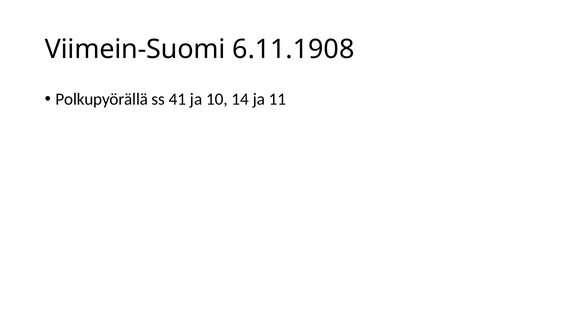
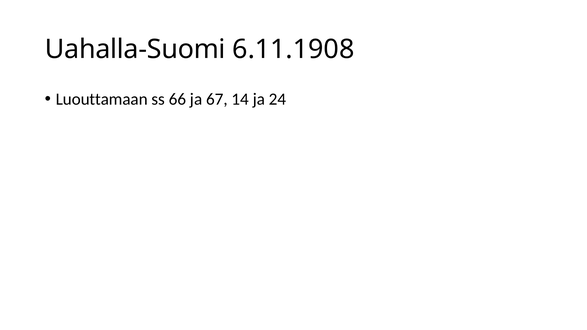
Viimein-Suomi: Viimein-Suomi -> Uahalla-Suomi (135, 49)
Polkupyörällä: Polkupyörällä -> Luouttamaan (102, 99)
41: 41 -> 66 (177, 99)
10: 10 -> 67 (217, 99)
11: 11 -> 24 (277, 99)
